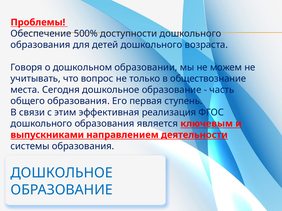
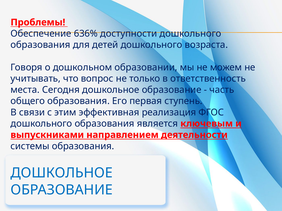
500%: 500% -> 636% (86, 34)
обществознание: обществознание -> ответственность (208, 79)
